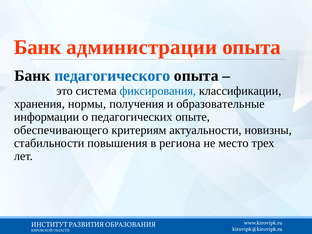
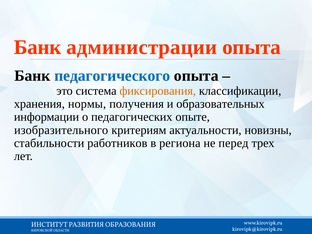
фиксирования colour: blue -> orange (158, 91)
образовательные: образовательные -> образовательных (221, 104)
обеспечивающего: обеспечивающего -> изобразительного (61, 130)
повышения: повышения -> работников (117, 143)
место: место -> перед (233, 143)
